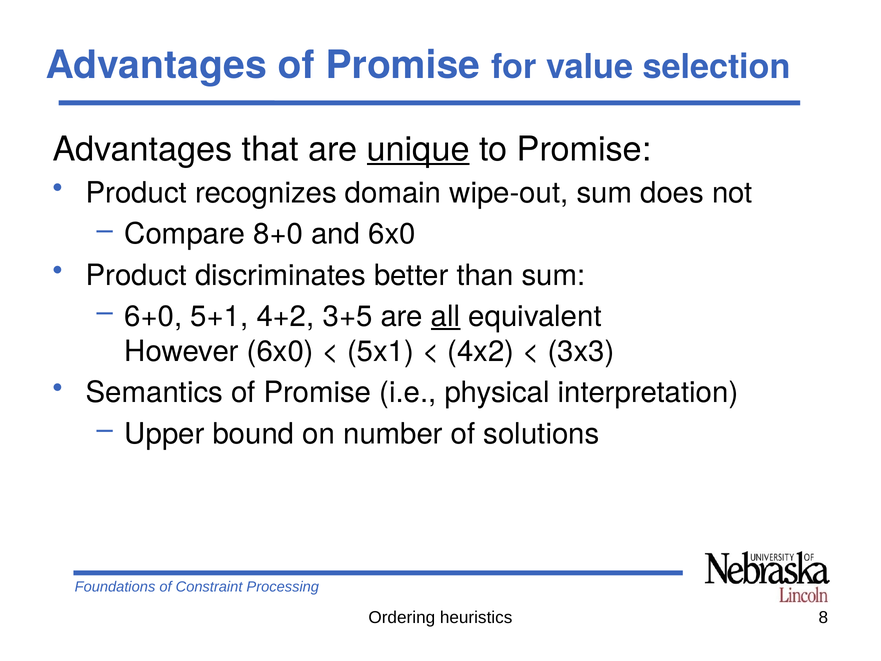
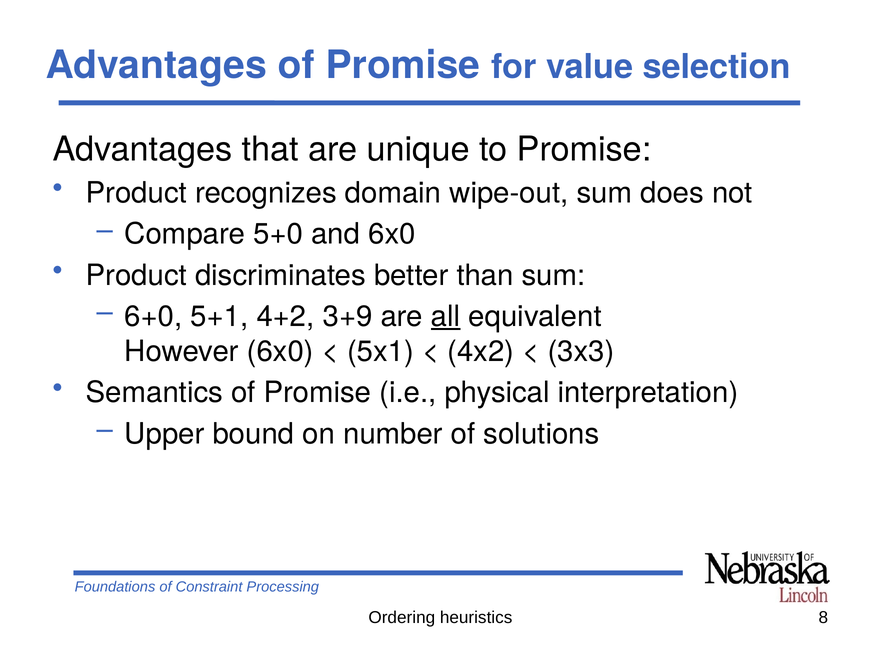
unique underline: present -> none (418, 149)
8+0: 8+0 -> 5+0 (278, 234)
3+5: 3+5 -> 3+9 (348, 316)
